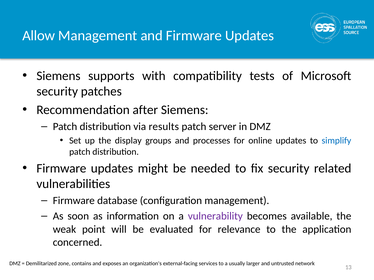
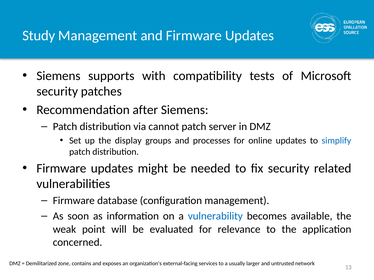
Allow: Allow -> Study (39, 36)
results: results -> cannot (164, 127)
vulnerability colour: purple -> blue (215, 217)
